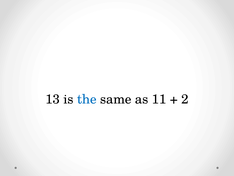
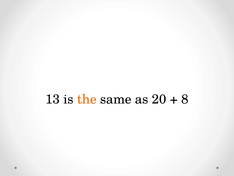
the colour: blue -> orange (87, 99)
11: 11 -> 20 (159, 99)
2: 2 -> 8 (185, 99)
